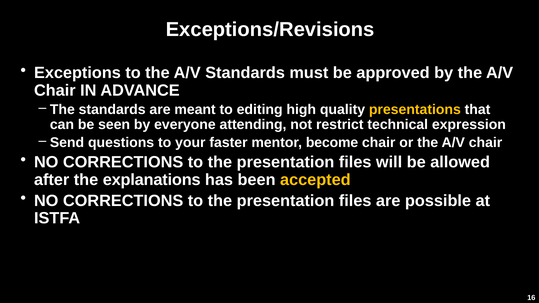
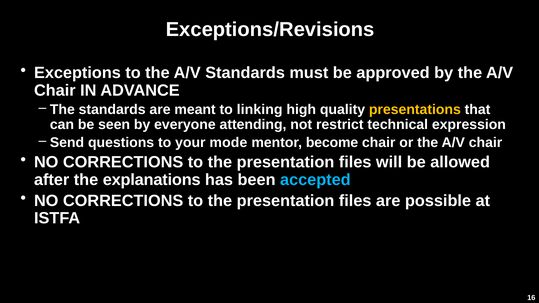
editing: editing -> linking (260, 110)
faster: faster -> mode (228, 143)
accepted colour: yellow -> light blue (315, 180)
